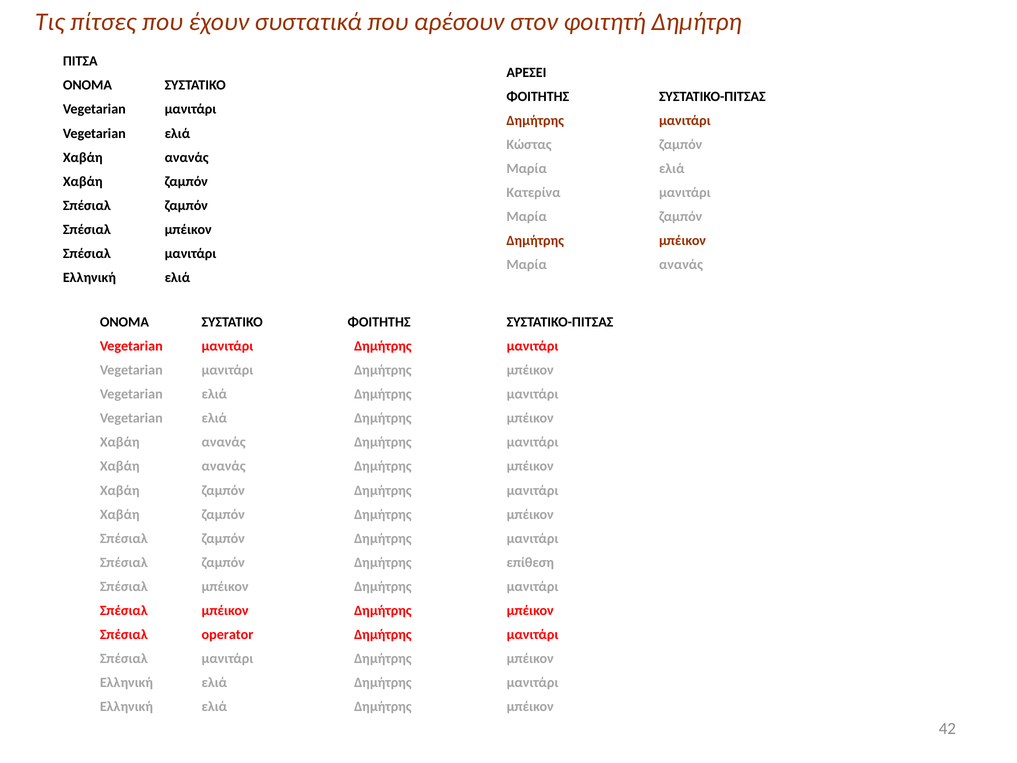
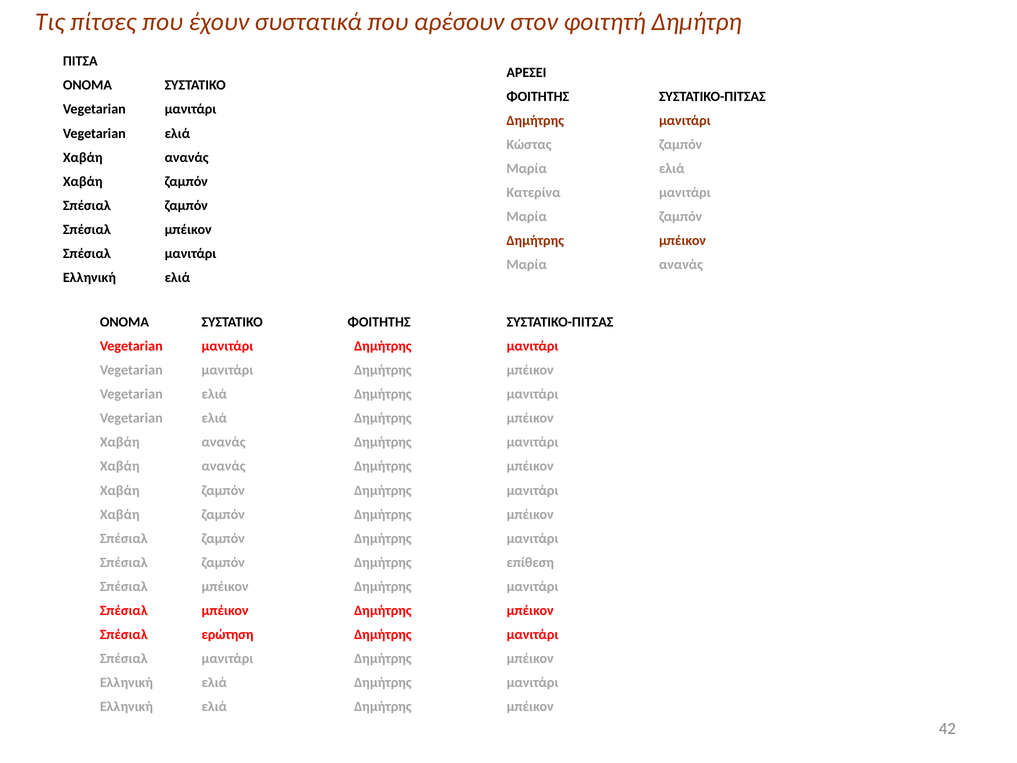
operator: operator -> ερώτηση (228, 634)
